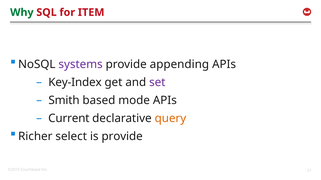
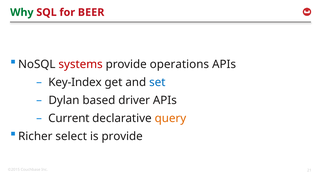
ITEM: ITEM -> BEER (91, 12)
systems colour: purple -> red (81, 64)
appending: appending -> operations (179, 64)
set colour: purple -> blue (157, 83)
Smith: Smith -> Dylan (64, 101)
mode: mode -> driver (134, 101)
